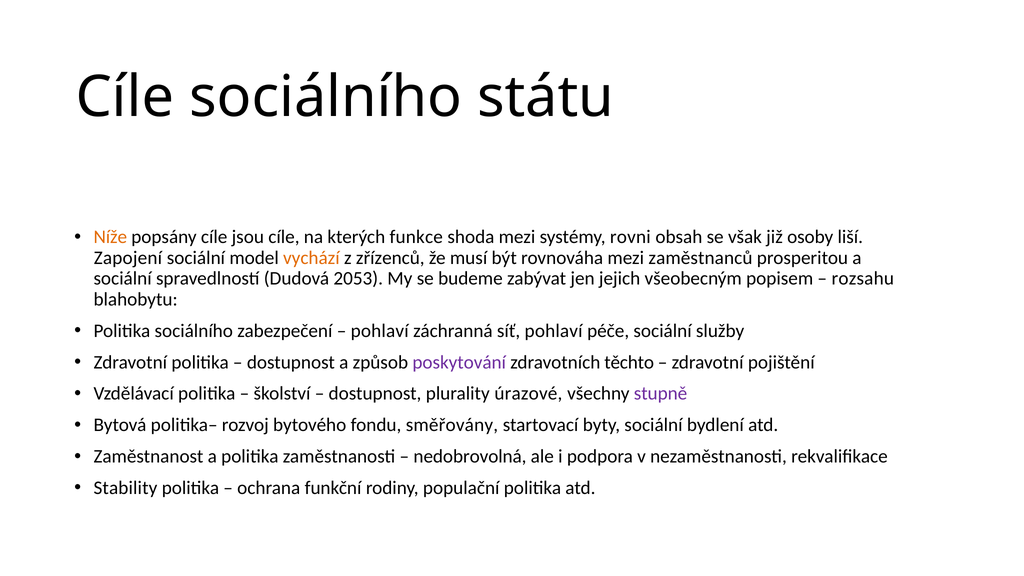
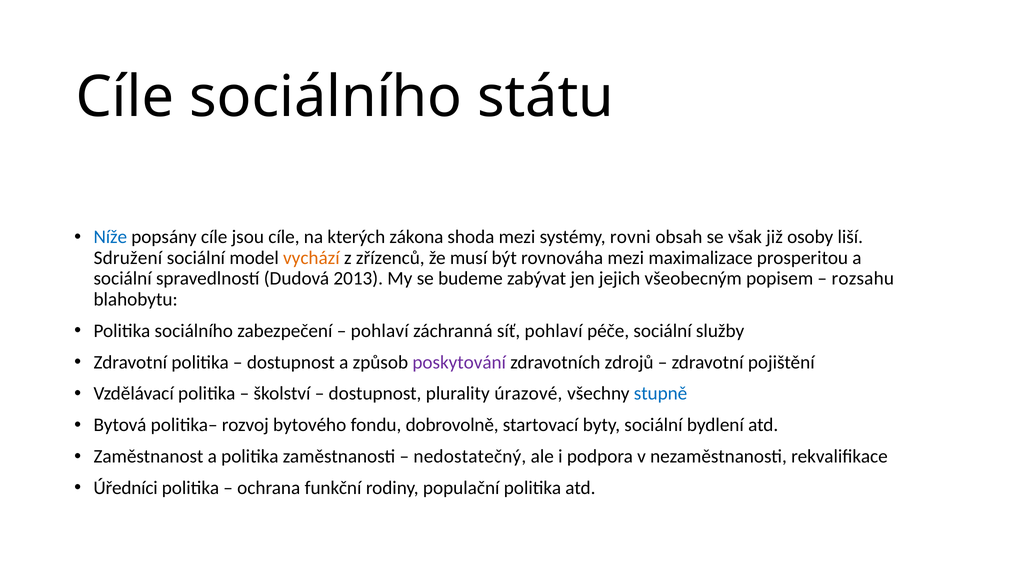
Níže colour: orange -> blue (110, 237)
funkce: funkce -> zákona (416, 237)
Zapojení: Zapojení -> Sdružení (128, 258)
zaměstnanců: zaměstnanců -> maximalizace (701, 258)
2053: 2053 -> 2013 (358, 279)
těchto: těchto -> zdrojů (629, 362)
stupně colour: purple -> blue (661, 394)
směřovány: směřovány -> dobrovolně (452, 425)
nedobrovolná: nedobrovolná -> nedostatečný (470, 456)
Stability: Stability -> Úředníci (126, 488)
